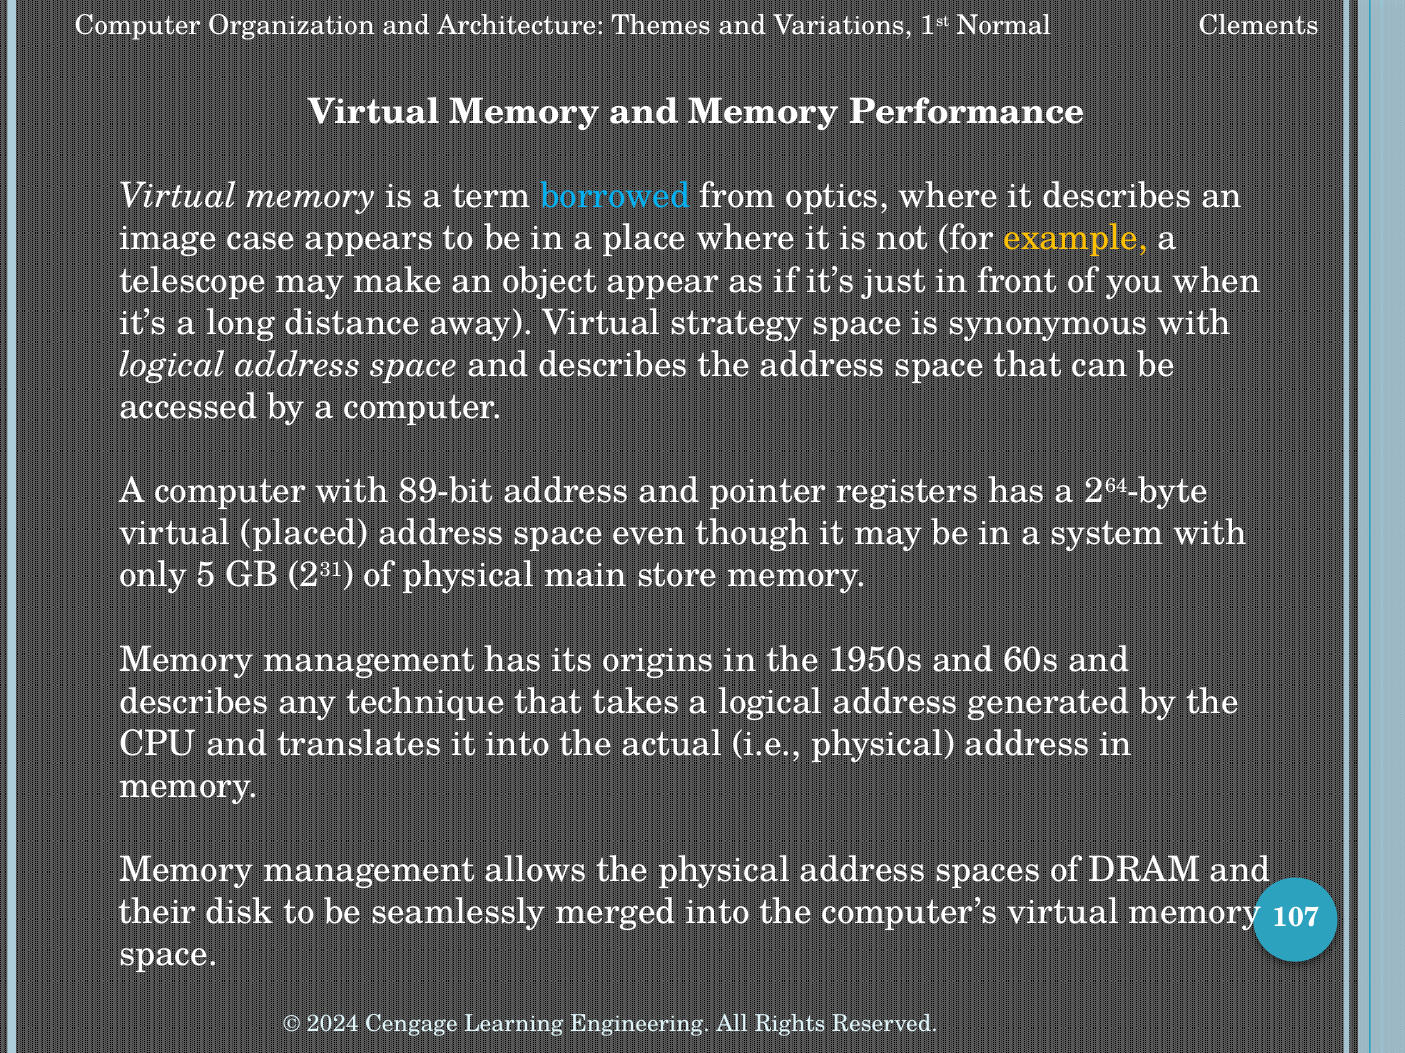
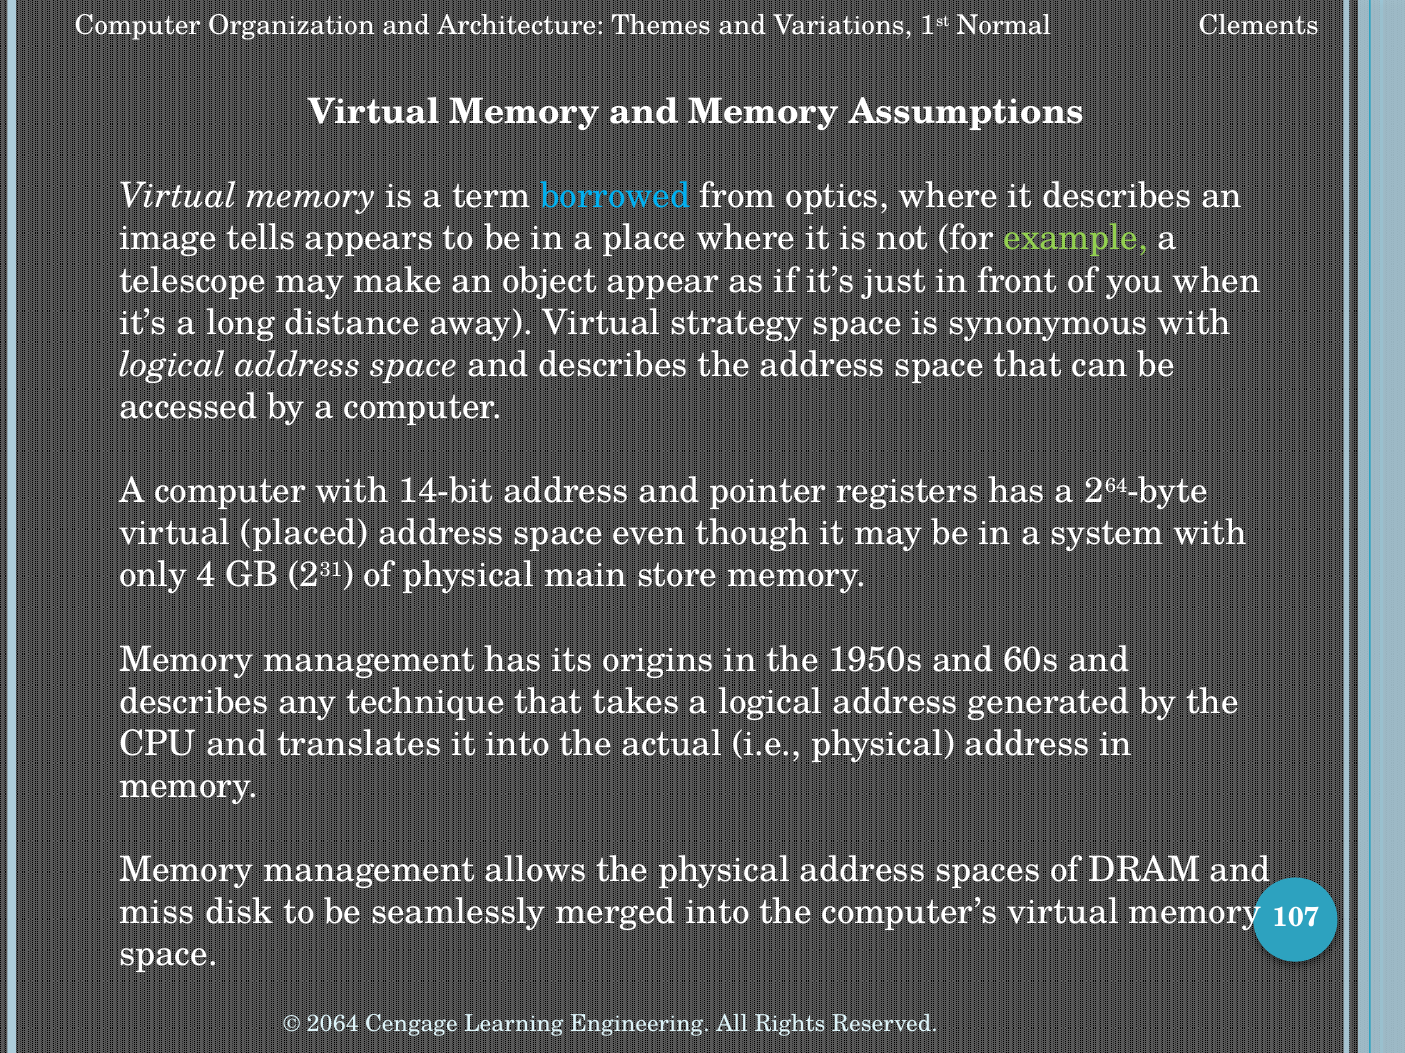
Performance: Performance -> Assumptions (967, 112)
case: case -> tells (261, 239)
example colour: yellow -> light green (1076, 239)
89-bit: 89-bit -> 14-bit (446, 491)
5: 5 -> 4 (206, 576)
their: their -> miss (157, 913)
2024: 2024 -> 2064 (333, 1024)
